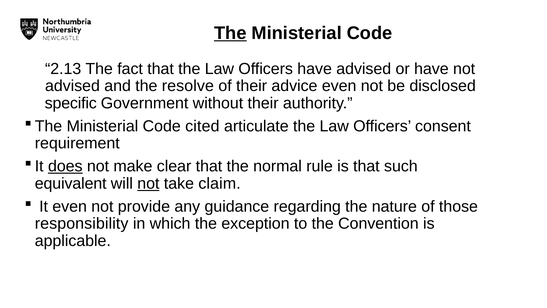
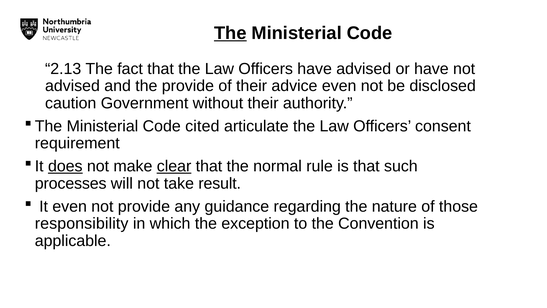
the resolve: resolve -> provide (188, 86)
specific: specific -> caution (71, 103)
clear underline: none -> present (174, 166)
equivalent: equivalent -> processes (71, 183)
not underline: present -> none (148, 183)
claim: claim -> result (220, 183)
